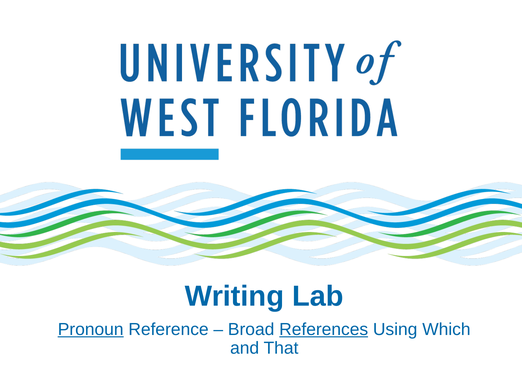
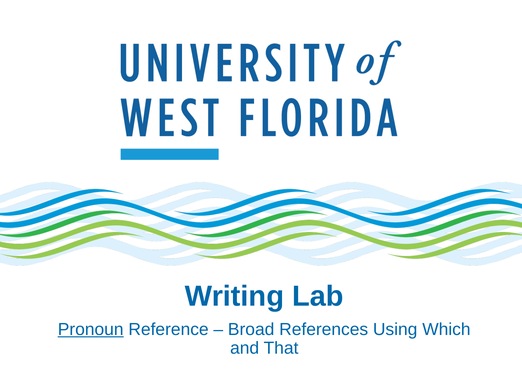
References underline: present -> none (324, 330)
